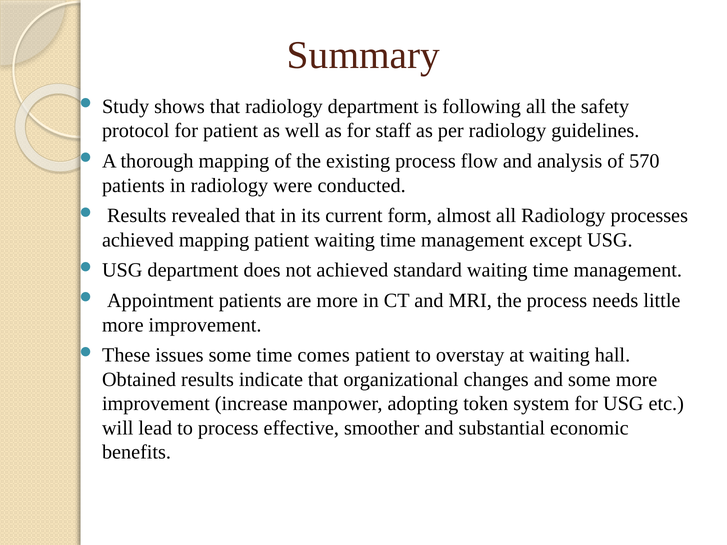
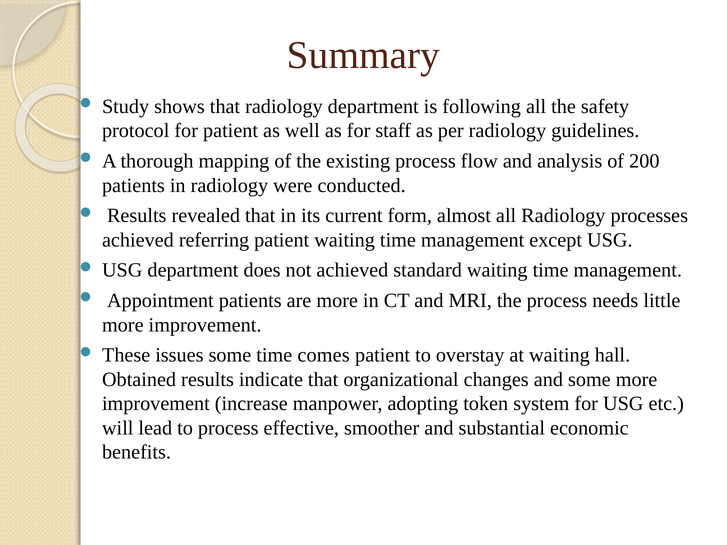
570: 570 -> 200 (644, 161)
achieved mapping: mapping -> referring (214, 240)
